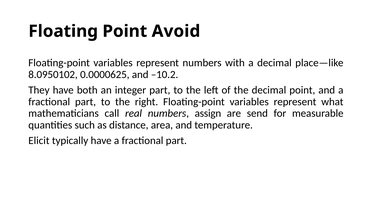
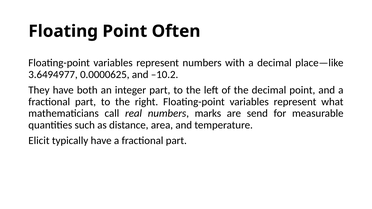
Avoid: Avoid -> Often (176, 31)
8.0950102: 8.0950102 -> 3.6494977 (53, 75)
assign: assign -> marks (208, 114)
